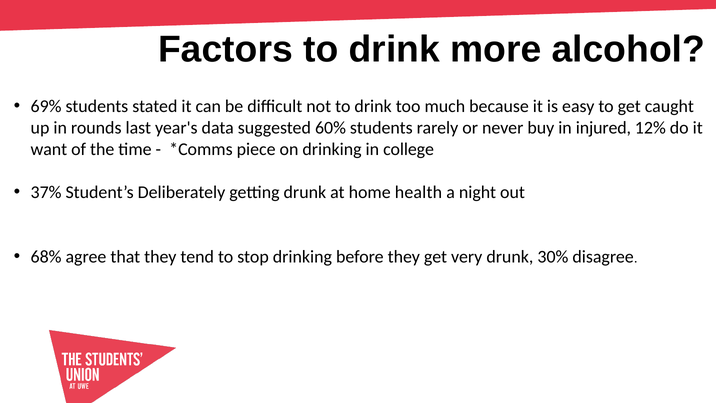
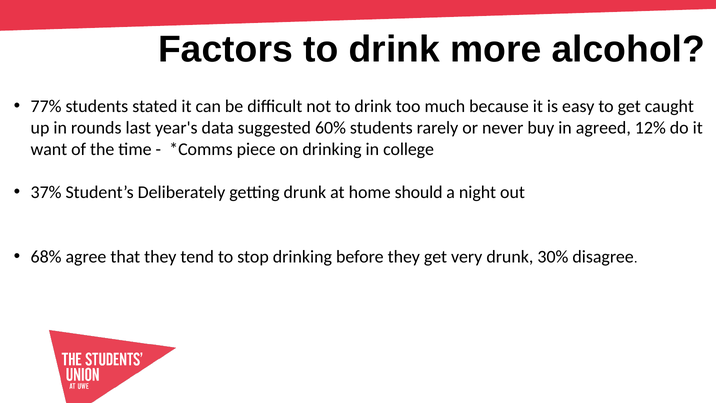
69%: 69% -> 77% (46, 106)
injured: injured -> agreed (603, 128)
health: health -> should (419, 192)
